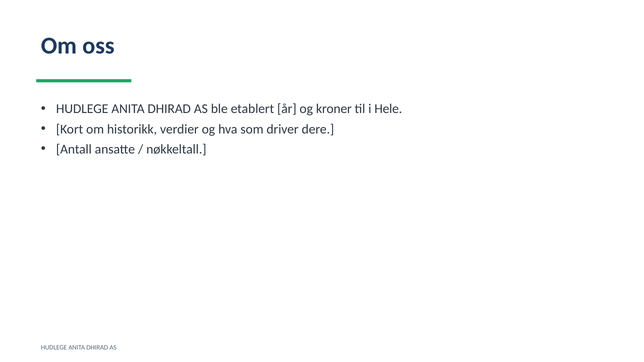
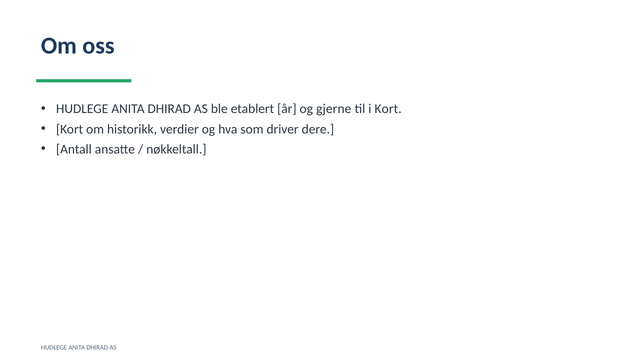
kroner: kroner -> gjerne (334, 109)
i Hele: Hele -> Kort (388, 109)
